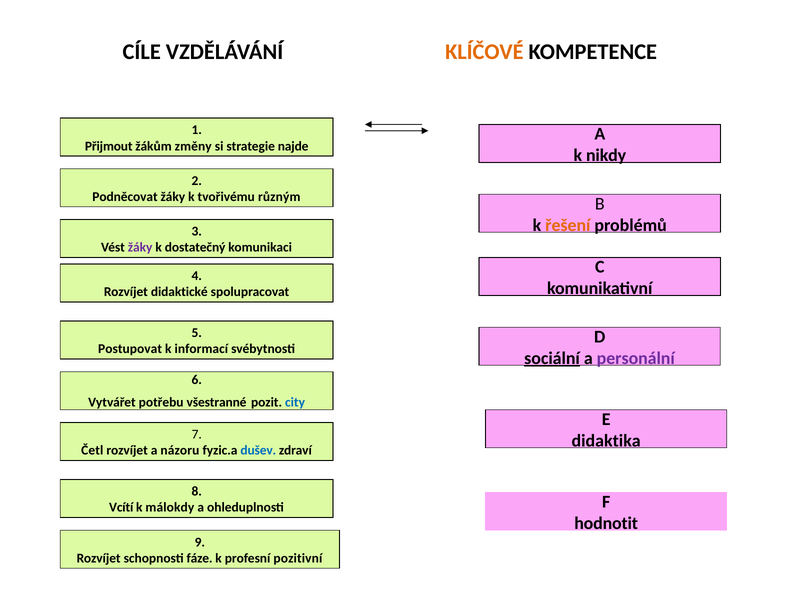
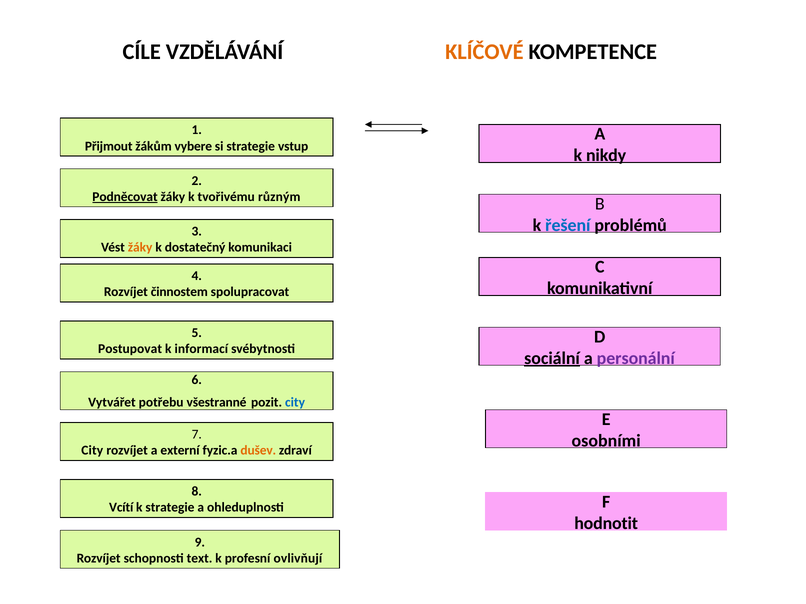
změny: změny -> vybere (193, 146)
najde: najde -> vstup (293, 146)
Podněcovat underline: none -> present (125, 197)
řešení colour: orange -> blue (568, 225)
žáky colour: purple -> orange (140, 248)
didaktické: didaktické -> činnostem (179, 292)
didaktika: didaktika -> osobními (606, 441)
Četl: Četl -> City (92, 451)
názoru: názoru -> externí (180, 451)
dušev colour: blue -> orange (258, 451)
k málokdy: málokdy -> strategie (170, 508)
fáze: fáze -> text (200, 559)
pozitivní: pozitivní -> ovlivňují (298, 559)
